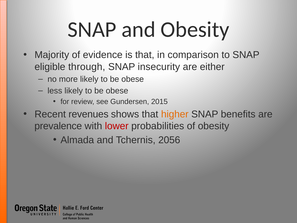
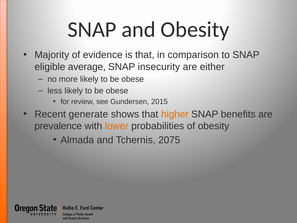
through: through -> average (87, 67)
revenues: revenues -> generate (88, 114)
lower colour: red -> orange (117, 126)
2056: 2056 -> 2075 (169, 140)
